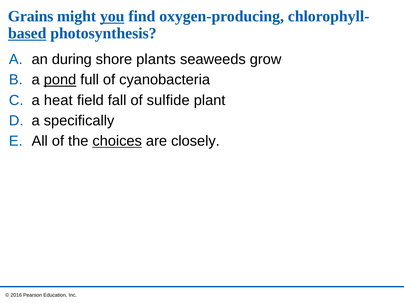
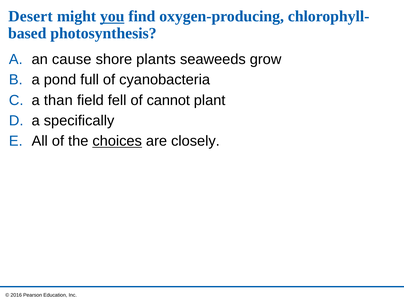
Grains: Grains -> Desert (30, 16)
based underline: present -> none (27, 33)
during: during -> cause (72, 59)
pond underline: present -> none (60, 80)
heat: heat -> than (58, 100)
fall: fall -> fell (117, 100)
sulfide: sulfide -> cannot (168, 100)
